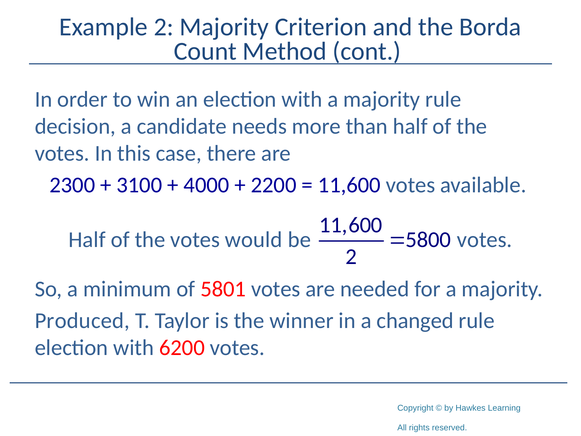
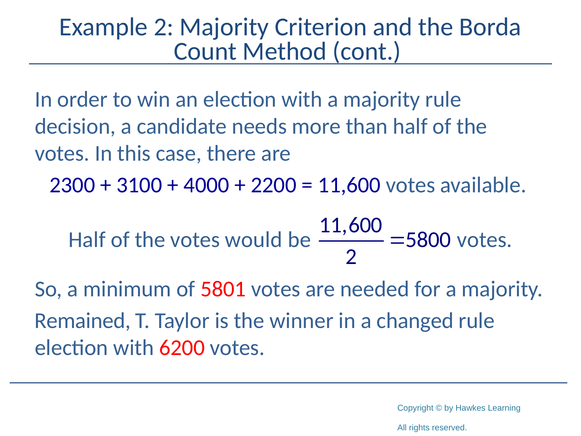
Produced: Produced -> Remained (83, 321)
